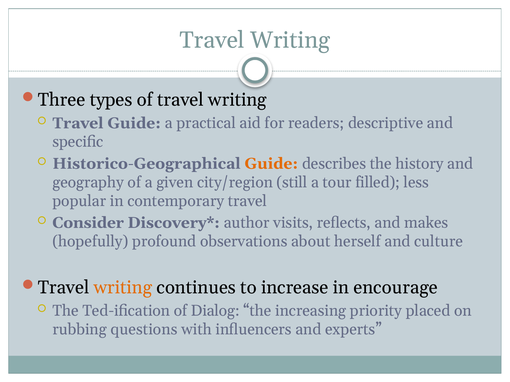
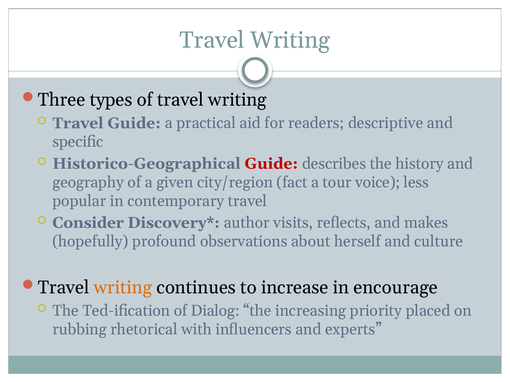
Guide colour: orange -> red (271, 164)
still: still -> fact (292, 183)
filled: filled -> voice (378, 183)
questions: questions -> rhetorical (144, 330)
